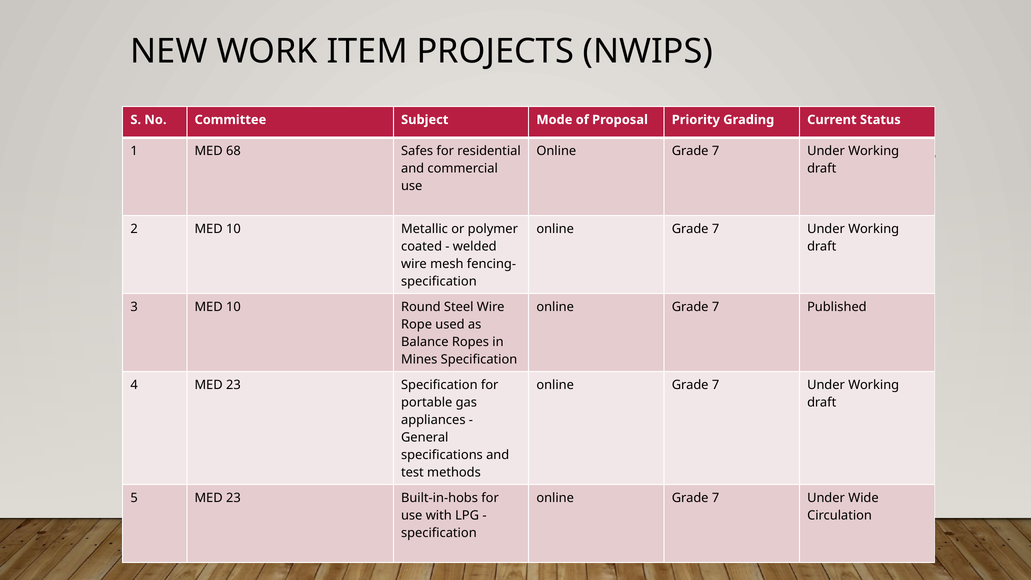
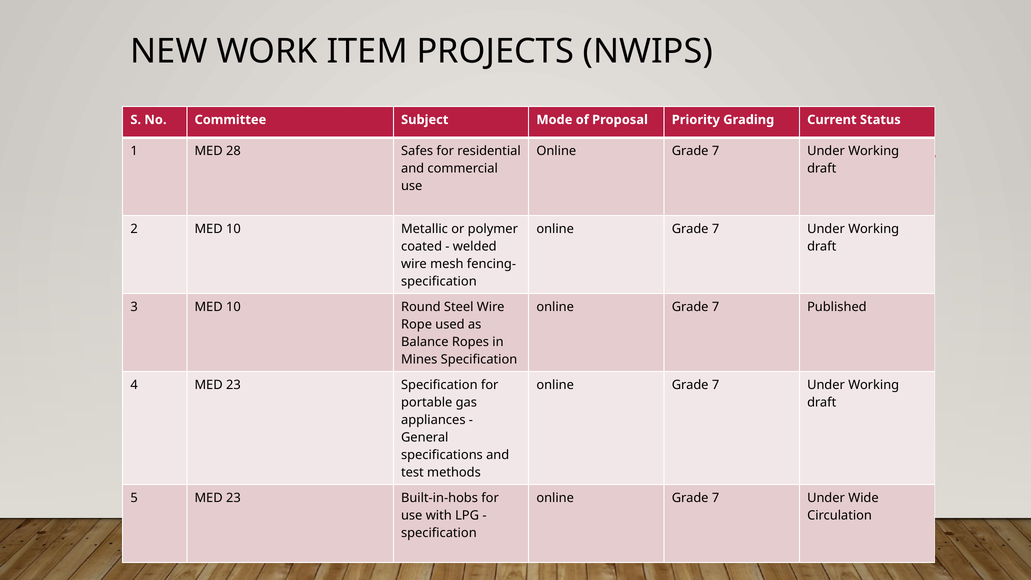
68: 68 -> 28 (233, 151)
